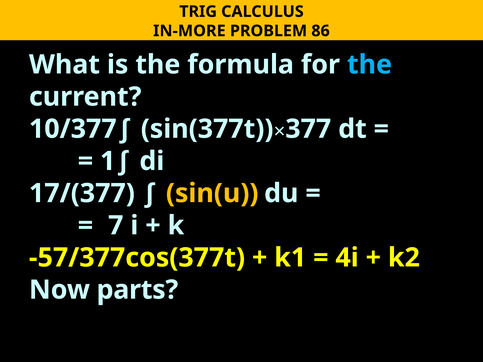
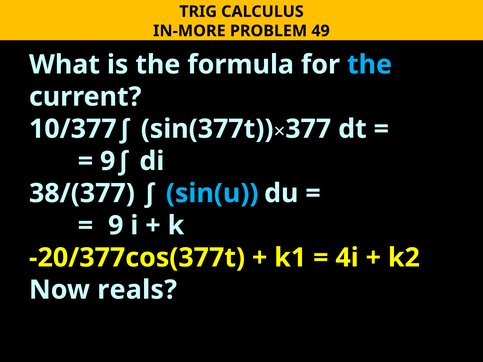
86: 86 -> 49 (321, 31)
1: 1 -> 9 (108, 161)
17/(377: 17/(377 -> 38/(377 (82, 193)
sin(u colour: yellow -> light blue (212, 193)
7: 7 -> 9 (116, 226)
-57/377cos(377t: -57/377cos(377t -> -20/377cos(377t (137, 258)
parts: parts -> reals (137, 290)
